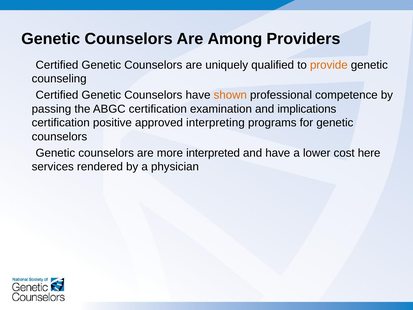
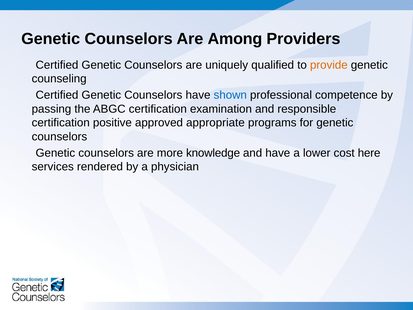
shown colour: orange -> blue (230, 95)
implications: implications -> responsible (307, 109)
interpreting: interpreting -> appropriate (215, 123)
interpreted: interpreted -> knowledge (213, 153)
